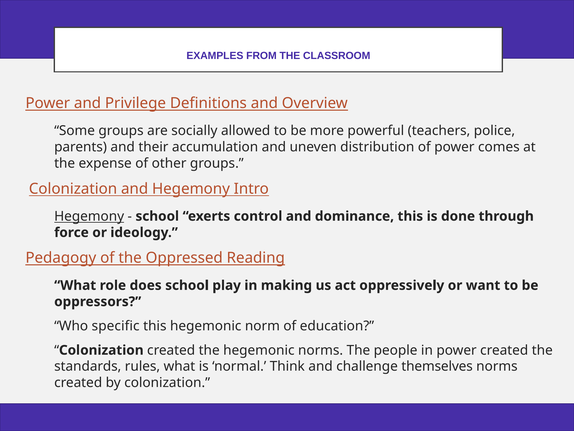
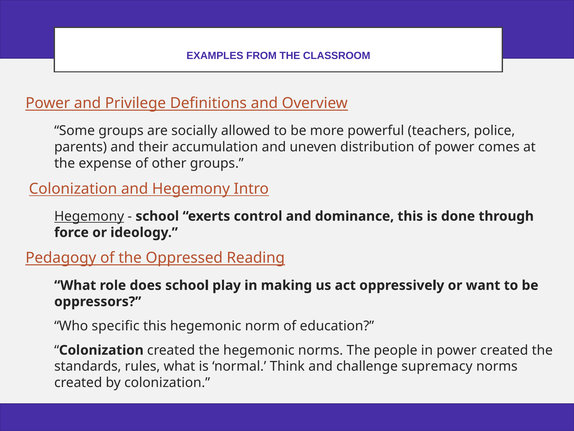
themselves: themselves -> supremacy (437, 366)
